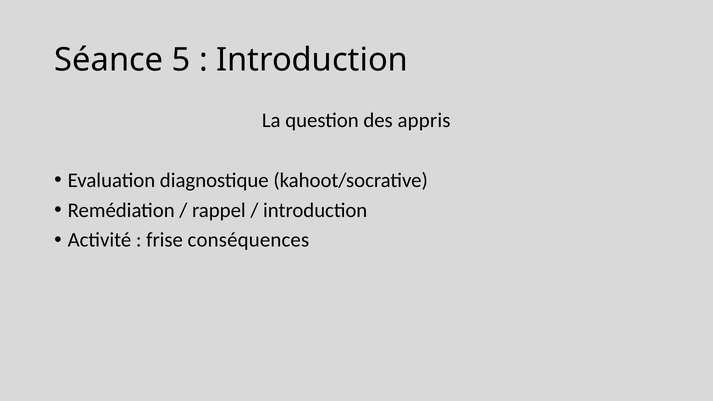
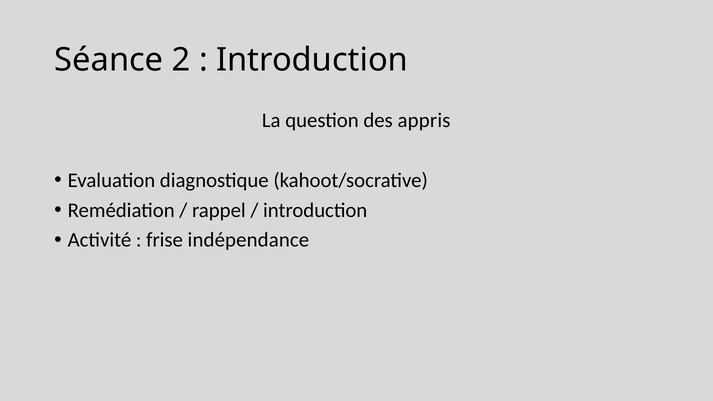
5: 5 -> 2 (181, 60)
conséquences: conséquences -> indépendance (248, 240)
